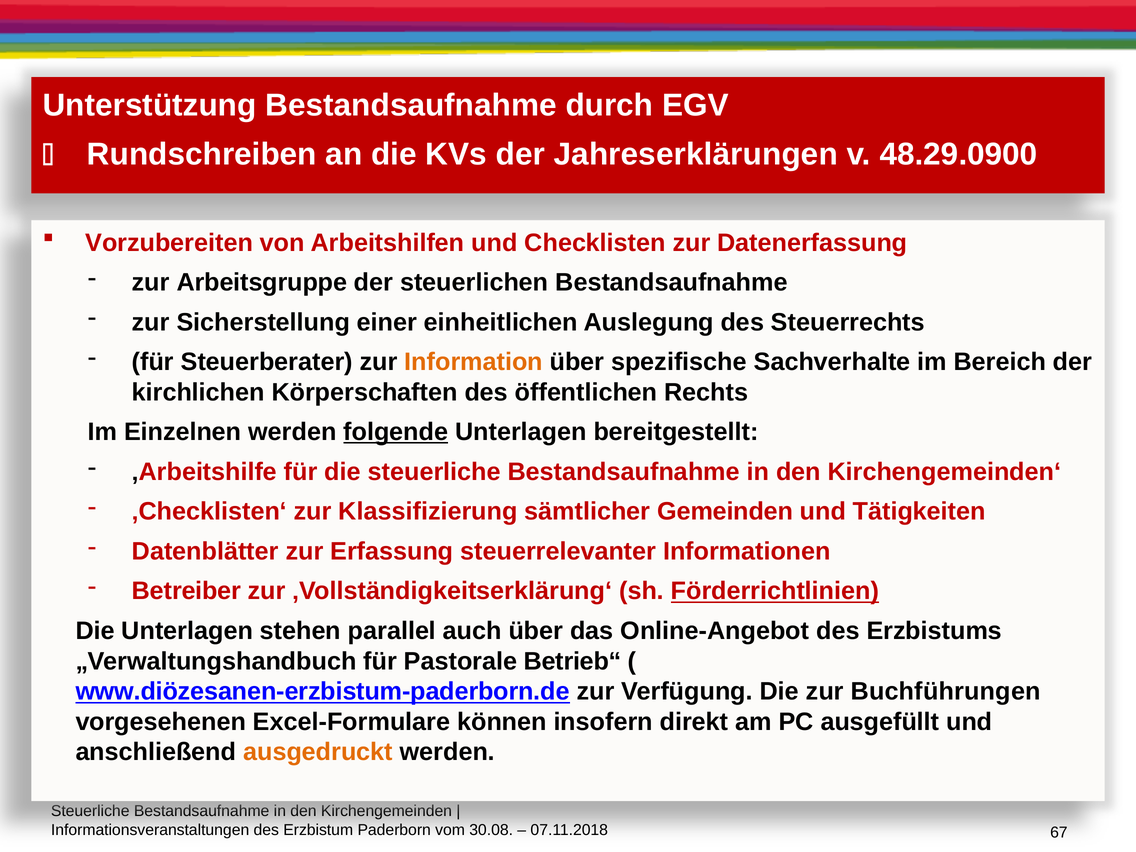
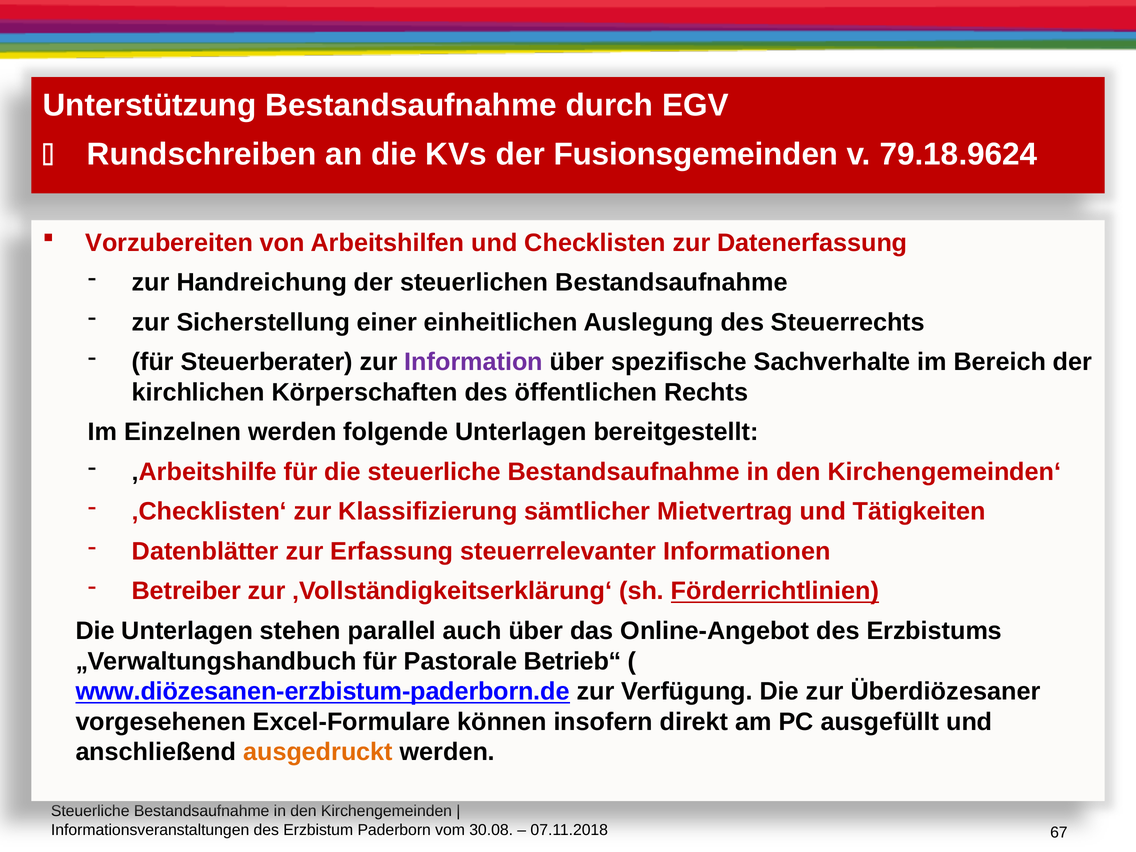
Jahreserklärungen: Jahreserklärungen -> Fusionsgemeinden (696, 154)
48.29.0900: 48.29.0900 -> 79.18.9624 (959, 154)
Arbeitsgruppe: Arbeitsgruppe -> Handreichung (262, 283)
Information colour: orange -> purple (474, 362)
folgende underline: present -> none (396, 432)
Gemeinden: Gemeinden -> Mietvertrag (725, 512)
Buchführungen: Buchführungen -> Überdiözesaner (946, 691)
